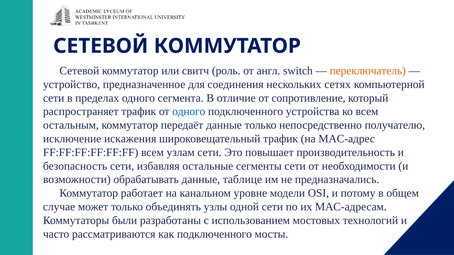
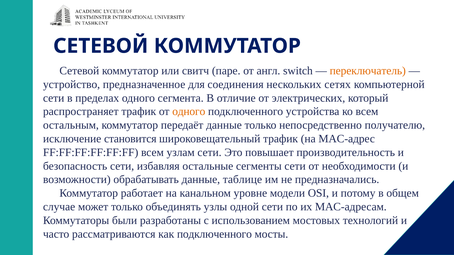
роль: роль -> паре (226, 71)
сопротивление: сопротивление -> электрических (308, 98)
одного colour: blue -> orange (189, 112)
искажения: искажения -> становится (130, 139)
